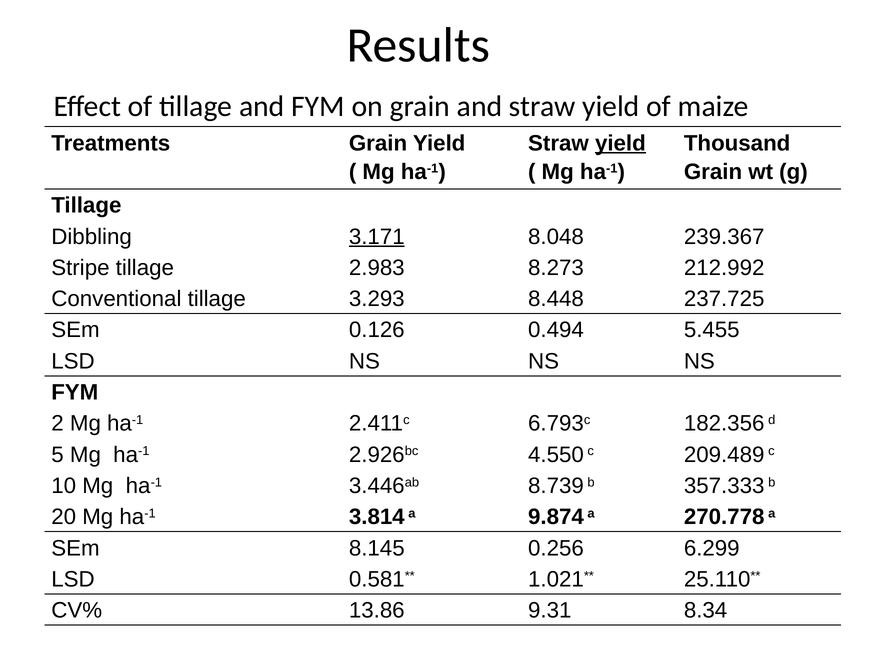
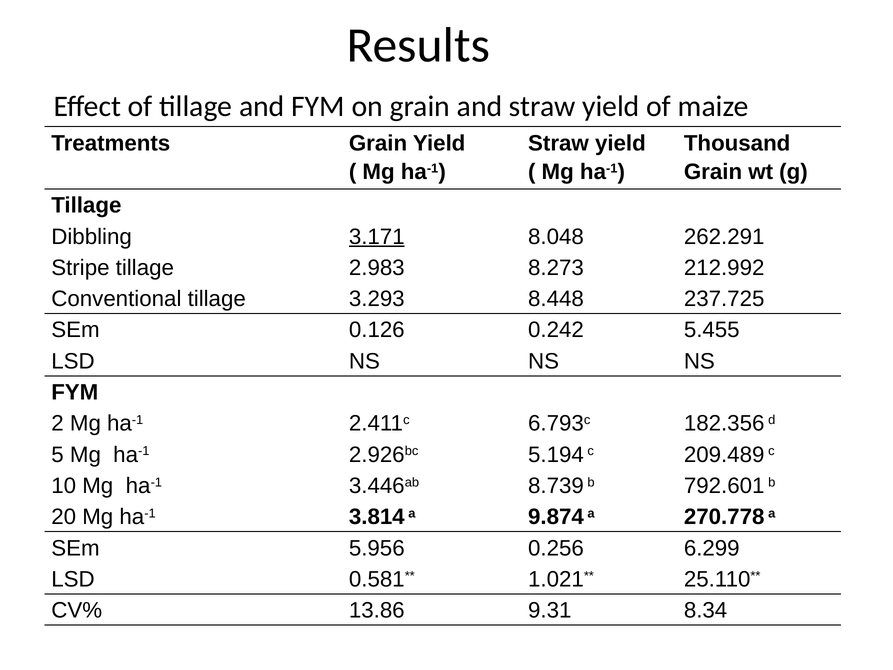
yield underline: present -> none (620, 143)
239.367: 239.367 -> 262.291 (724, 237)
0.494: 0.494 -> 0.242 (556, 330)
4.550: 4.550 -> 5.194 (556, 455)
357.333: 357.333 -> 792.601 (724, 486)
8.145: 8.145 -> 5.956 (377, 548)
